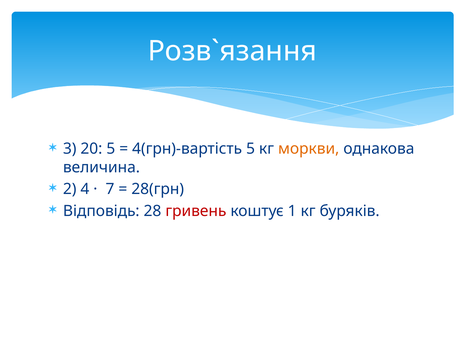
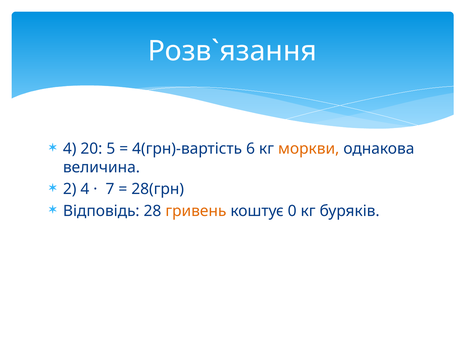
3: 3 -> 4 (70, 149)
4(грн)-вартість 5: 5 -> 6 (251, 149)
гривень colour: red -> orange (196, 211)
1: 1 -> 0 (292, 211)
